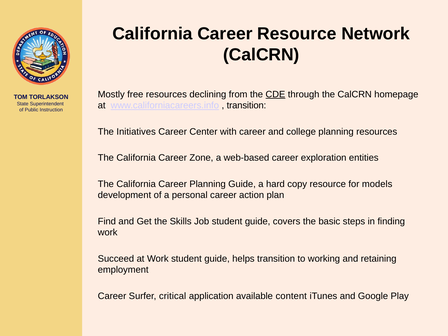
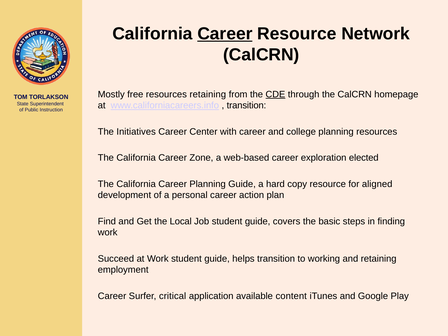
Career underline: none -> present (225, 34)
resources declining: declining -> retaining (208, 94)
entities: entities -> elected (364, 158)
models: models -> aligned (377, 184)
Skills: Skills -> Local (181, 221)
